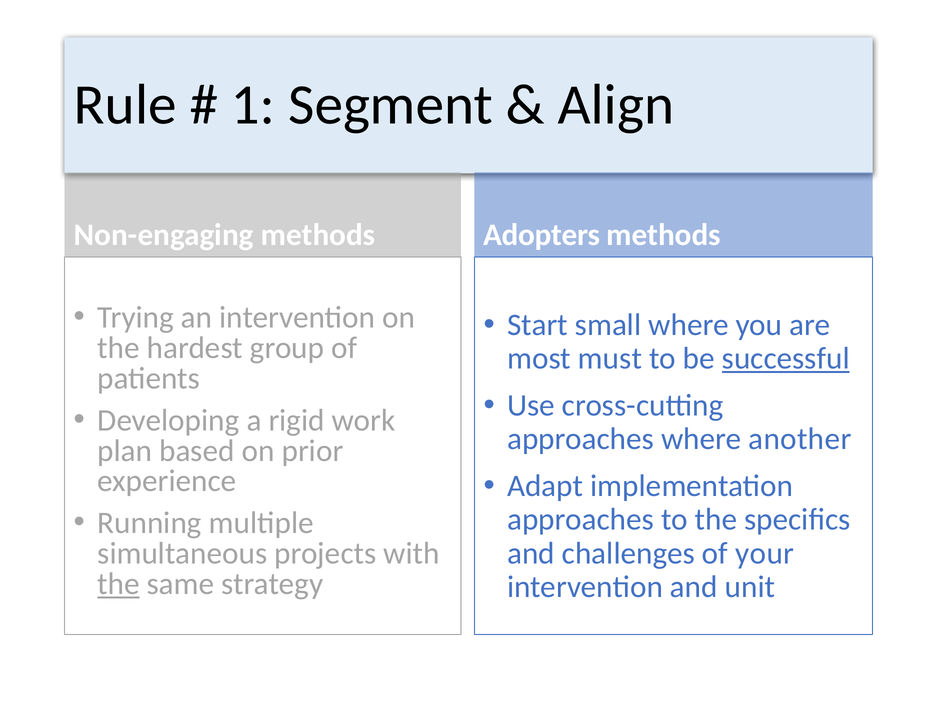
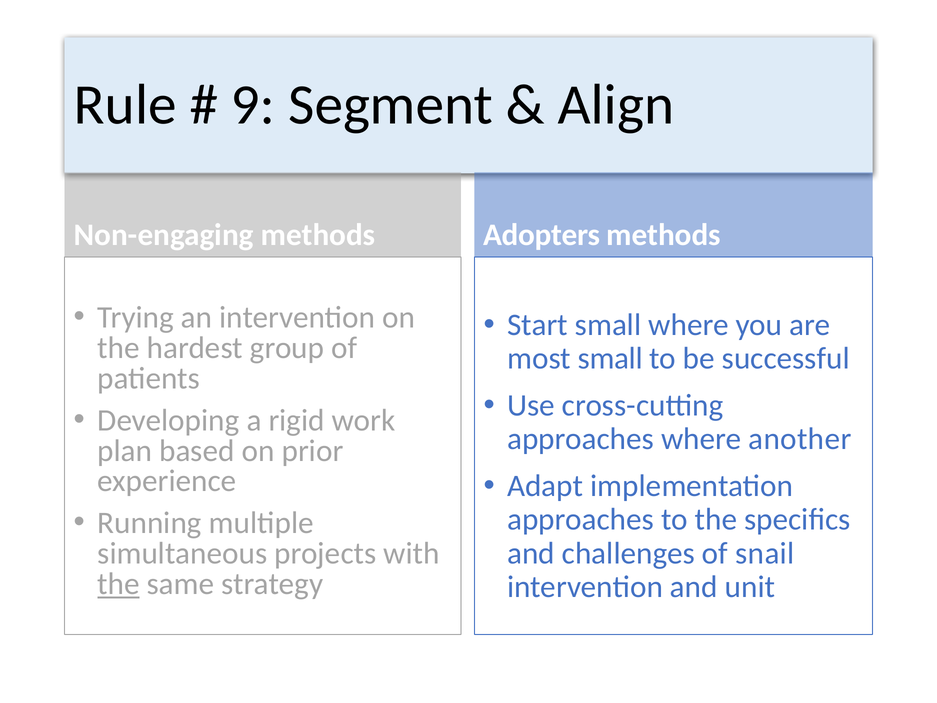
1: 1 -> 9 (253, 105)
most must: must -> small (610, 359)
successful underline: present -> none (786, 359)
your: your -> snail (765, 553)
